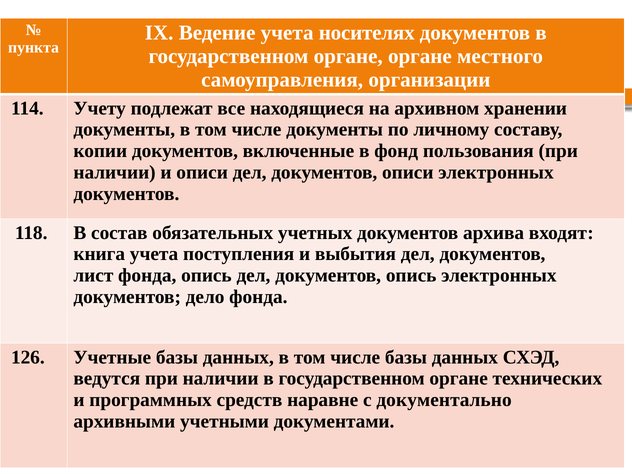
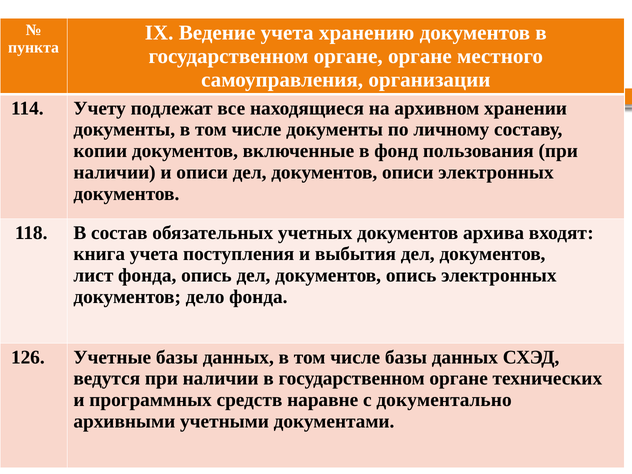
носителях: носителях -> хранению (367, 33)
